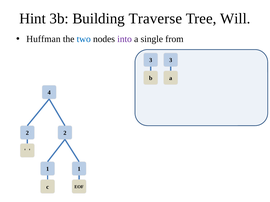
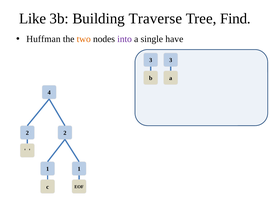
Hint: Hint -> Like (33, 19)
Will: Will -> Find (235, 19)
two colour: blue -> orange (84, 39)
from: from -> have (174, 39)
